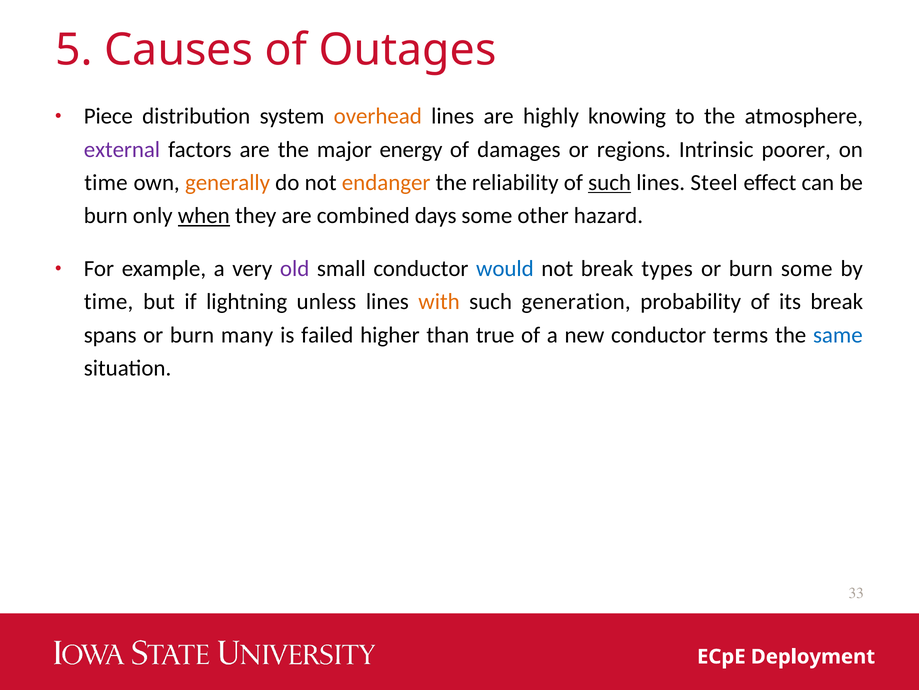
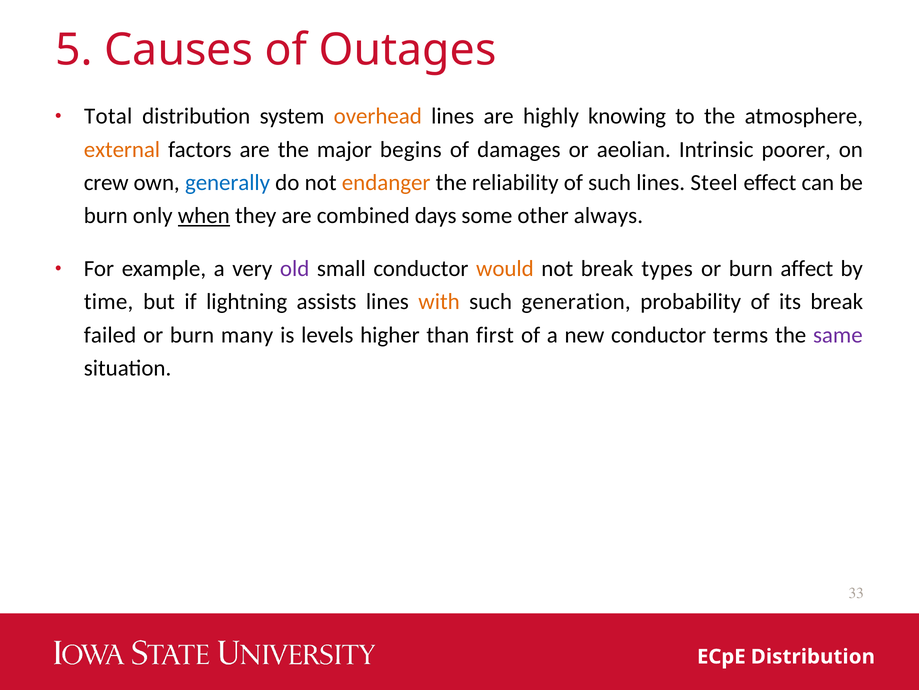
Piece: Piece -> Total (108, 116)
external colour: purple -> orange (122, 149)
energy: energy -> begins (411, 149)
regions: regions -> aeolian (634, 149)
time: time -> crew (106, 182)
generally colour: orange -> blue (228, 182)
such underline: present -> none (610, 182)
hazard: hazard -> always (608, 215)
would colour: blue -> orange (505, 268)
burn some: some -> affect (807, 268)
unless: unless -> assists (326, 302)
spans: spans -> failed (110, 335)
failed: failed -> levels (327, 335)
true: true -> first (495, 335)
same colour: blue -> purple (838, 335)
ECpE Deployment: Deployment -> Distribution (813, 656)
